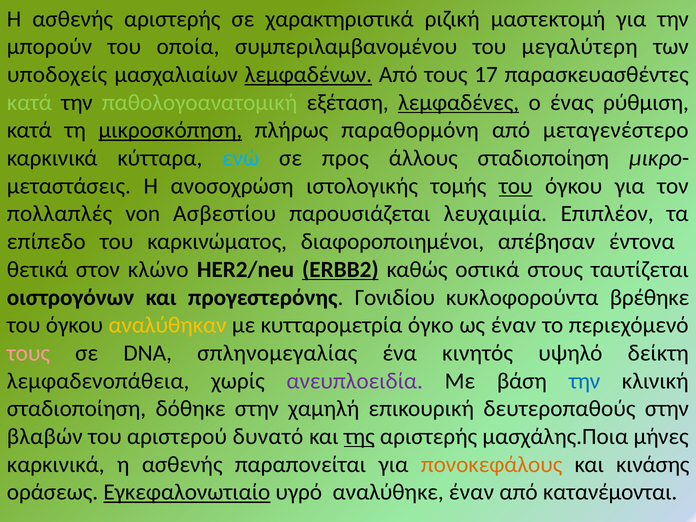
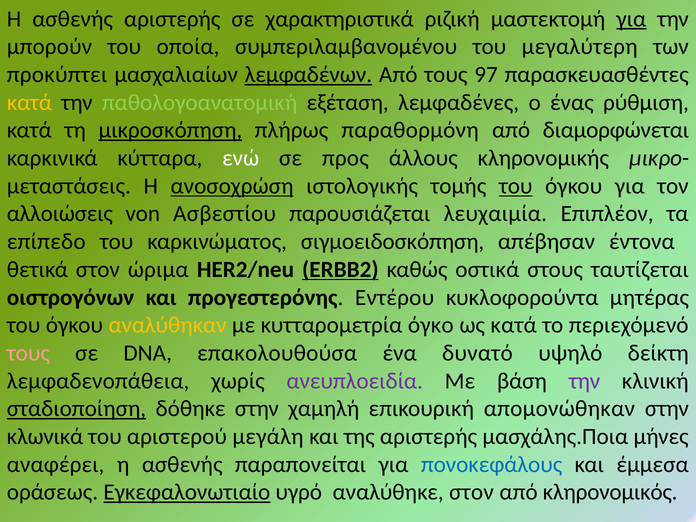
για underline: none -> present (631, 19)
υποδοχείς: υποδοχείς -> προκύπτει (57, 75)
17: 17 -> 97 (486, 75)
κατά colour: light green -> yellow (29, 102)
λεμφαδένες underline: present -> none (459, 102)
μεταγενέστερο: μεταγενέστερο -> διαμορφώνεται (616, 130)
ενώ colour: light blue -> white (241, 158)
άλλους σταδιοποίηση: σταδιοποίηση -> κληρονομικής (543, 158)
ανοσοχρώση underline: none -> present (232, 186)
πολλαπλές: πολλαπλές -> αλλοιώσεις (60, 214)
διαφοροποιημένοι: διαφοροποιημένοι -> σιγμοειδοσκόπηση (393, 242)
κλώνο: κλώνο -> ώριμα (158, 270)
Γονιδίου: Γονιδίου -> Εντέρου (395, 297)
βρέθηκε: βρέθηκε -> μητέρας (649, 297)
ως έναν: έναν -> κατά (514, 325)
σπληνομεγαλίας: σπληνομεγαλίας -> επακολουθούσα (277, 353)
κινητός: κινητός -> δυνατό (477, 353)
την colour: blue -> purple (584, 381)
σταδιοποίηση underline: none -> present (76, 409)
δευτεροπαθούς: δευτεροπαθούς -> απομονώθηκαν (559, 409)
βλαβών: βλαβών -> κλωνικά (45, 437)
δυνατό: δυνατό -> μεγάλη (268, 437)
της underline: present -> none (359, 437)
καρκινικά: καρκινικά -> αναφέρει (56, 464)
πονοκεφάλους colour: orange -> blue (492, 464)
κινάσης: κινάσης -> έμμεσα (653, 464)
αναλύθηκε έναν: έναν -> στον (471, 492)
κατανέμονται: κατανέμονται -> κληρονομικός (610, 492)
